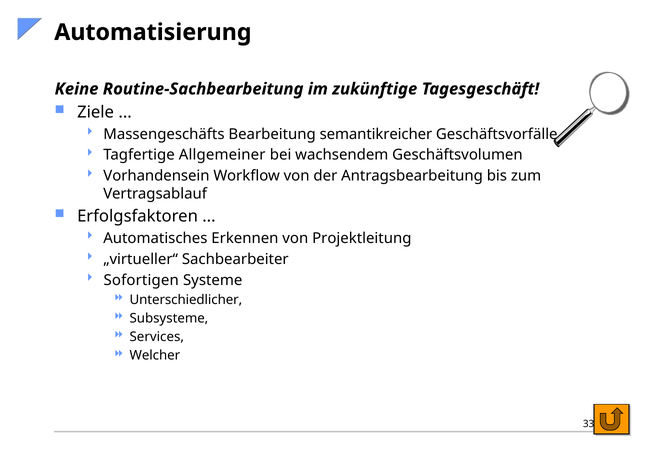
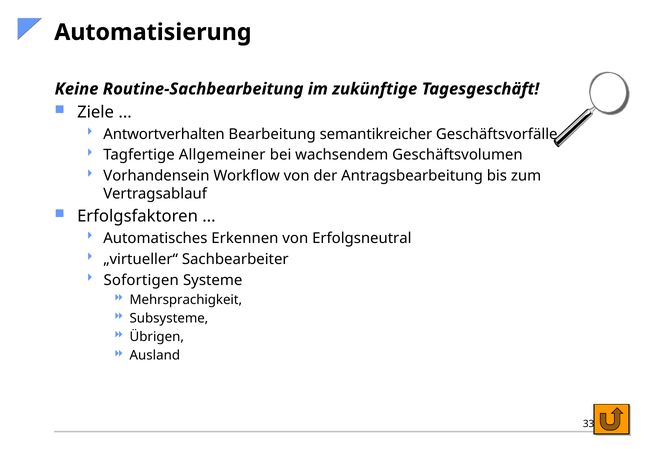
Massengeschäfts: Massengeschäfts -> Antwortverhalten (164, 134)
Projektleitung: Projektleitung -> Erfolgsneutral (362, 238)
Unterschiedlicher: Unterschiedlicher -> Mehrsprachigkeit (186, 300)
Services: Services -> Übrigen (157, 337)
Welcher: Welcher -> Ausland (155, 356)
